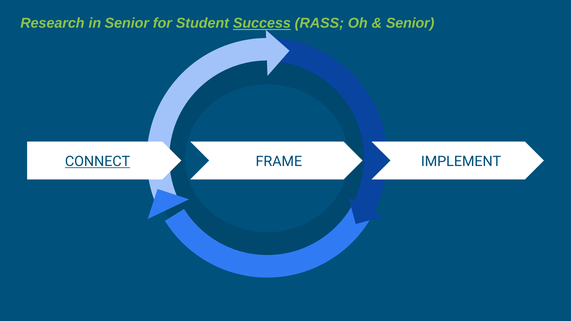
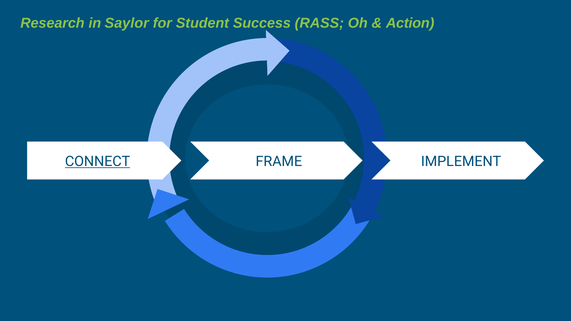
in Senior: Senior -> Saylor (127, 23)
Success underline: present -> none (262, 23)
Senior: Senior -> Action (410, 23)
